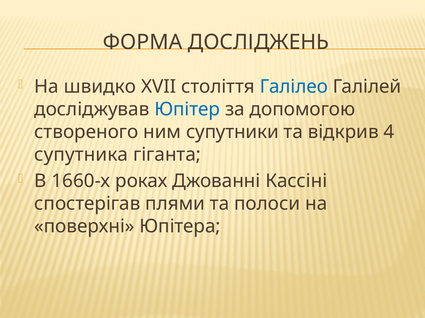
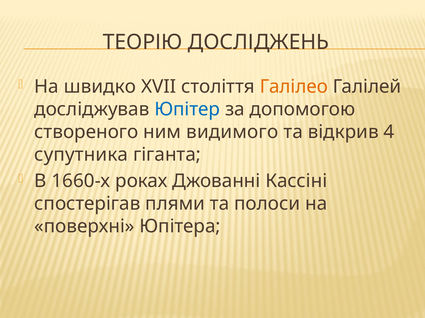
ФОРМА: ФОРМА -> ТЕОРІЮ (143, 42)
Галілео colour: blue -> orange (294, 87)
супутники: супутники -> видимого (232, 132)
